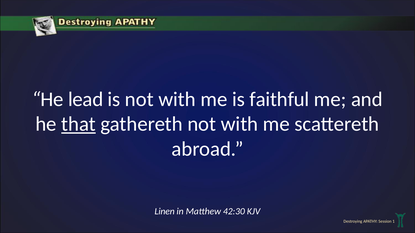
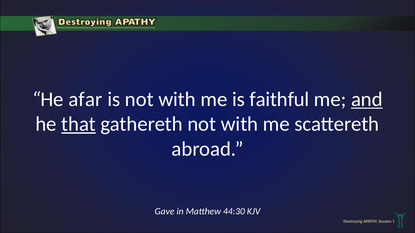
lead: lead -> afar (85, 99)
and underline: none -> present (367, 99)
Linen: Linen -> Gave (165, 212)
42:30: 42:30 -> 44:30 (234, 212)
